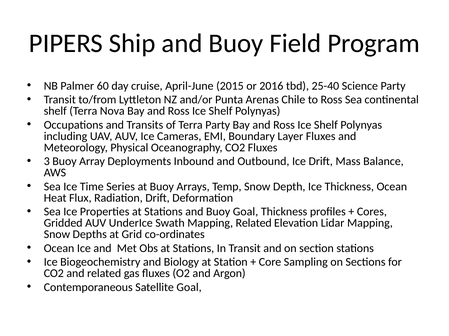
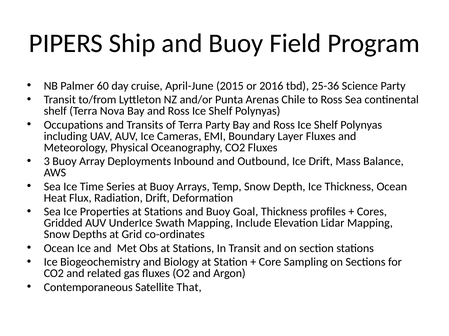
25-40: 25-40 -> 25-36 (325, 86)
Mapping Related: Related -> Include (254, 224)
Satellite Goal: Goal -> That (189, 288)
